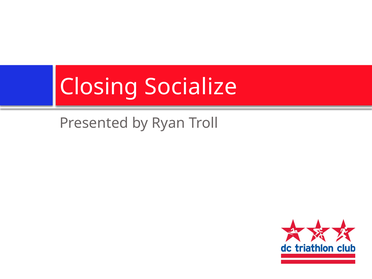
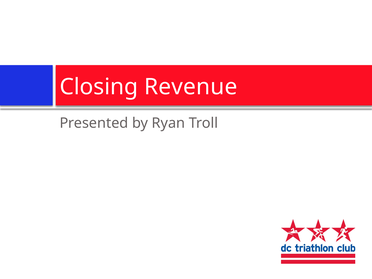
Socialize: Socialize -> Revenue (191, 87)
